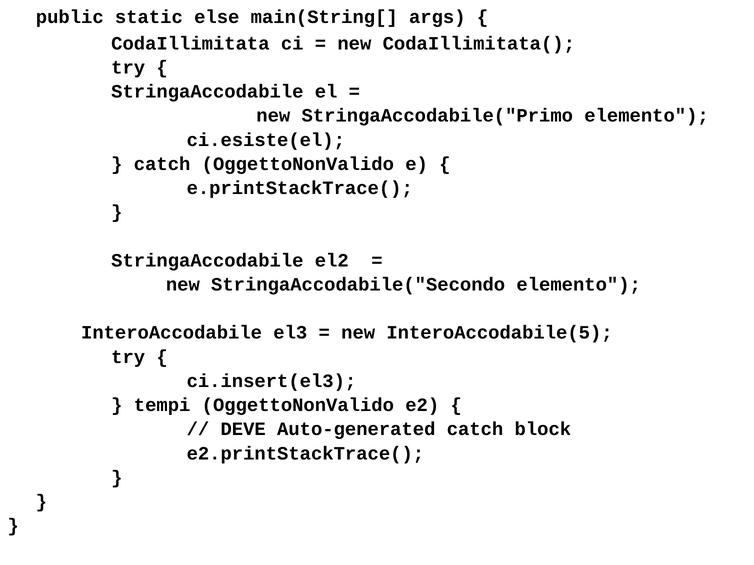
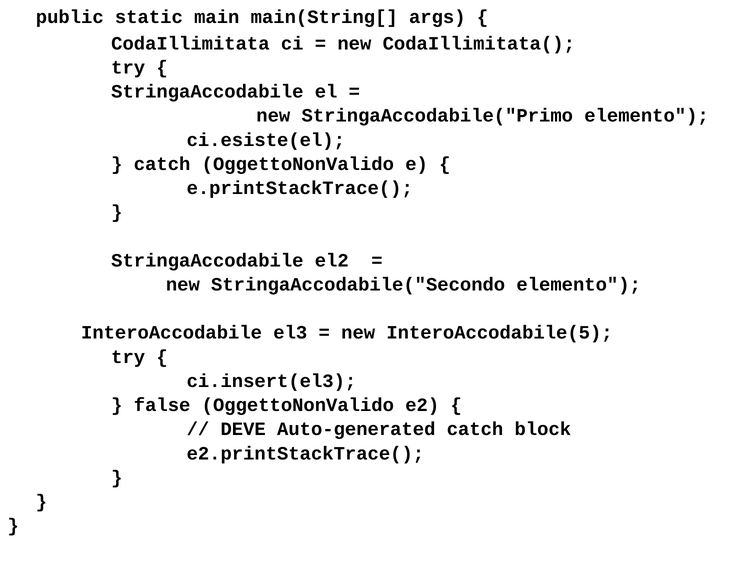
else: else -> main (217, 17)
tempi: tempi -> false (162, 405)
